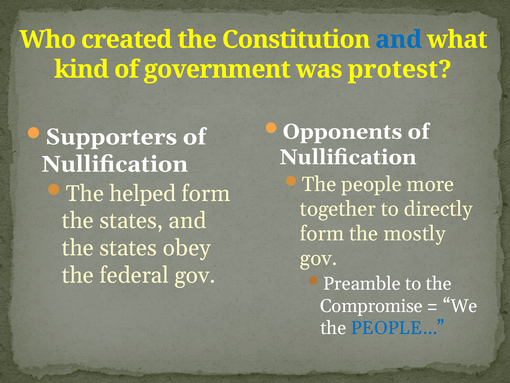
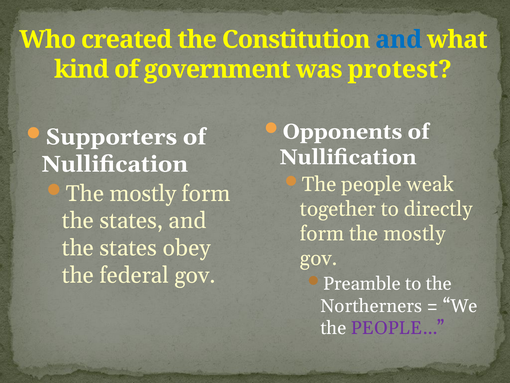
more: more -> weak (430, 184)
helped: helped -> mostly (143, 193)
Compromise: Compromise -> Northerners (371, 306)
PEOPLE… colour: blue -> purple (398, 328)
